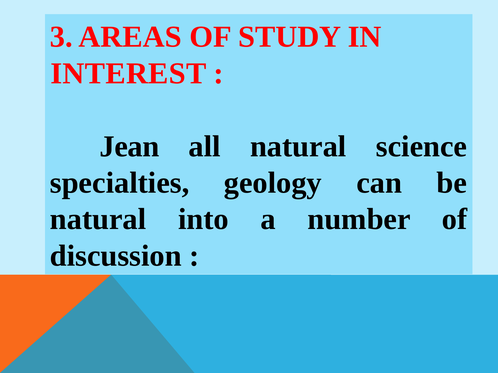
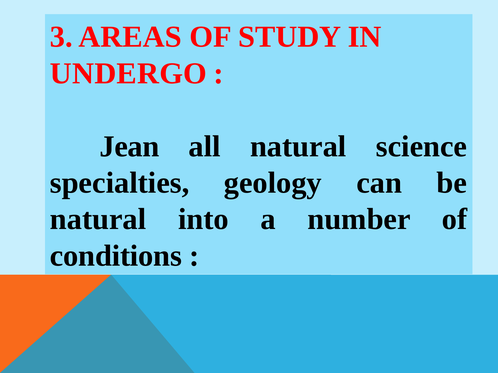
INTEREST: INTEREST -> UNDERGO (128, 74)
discussion: discussion -> conditions (116, 256)
